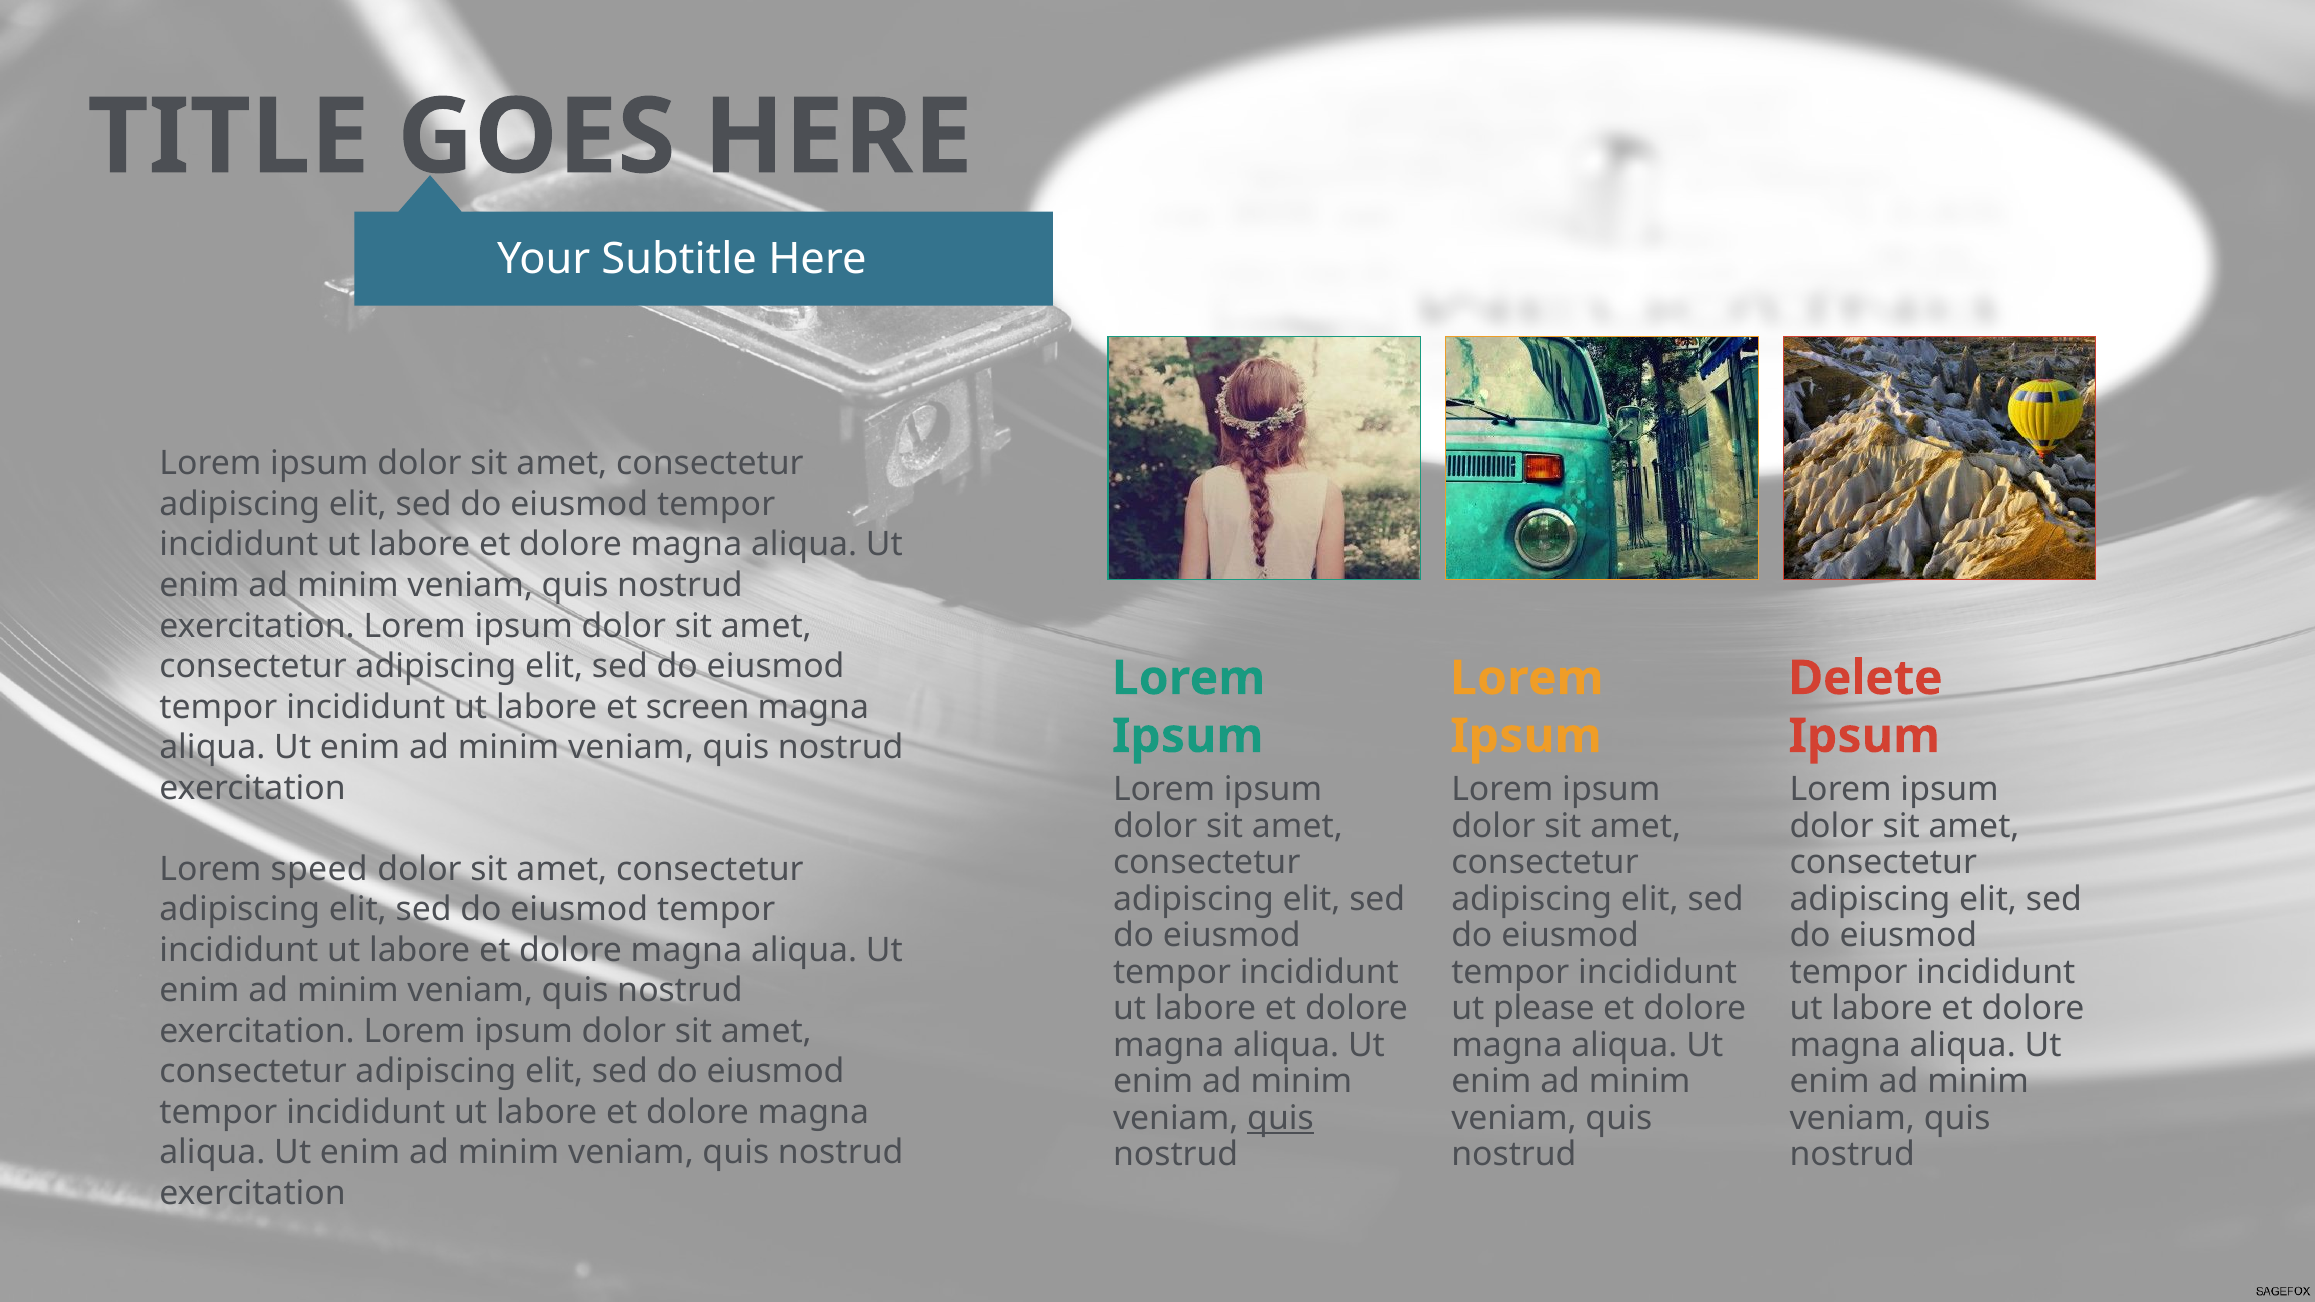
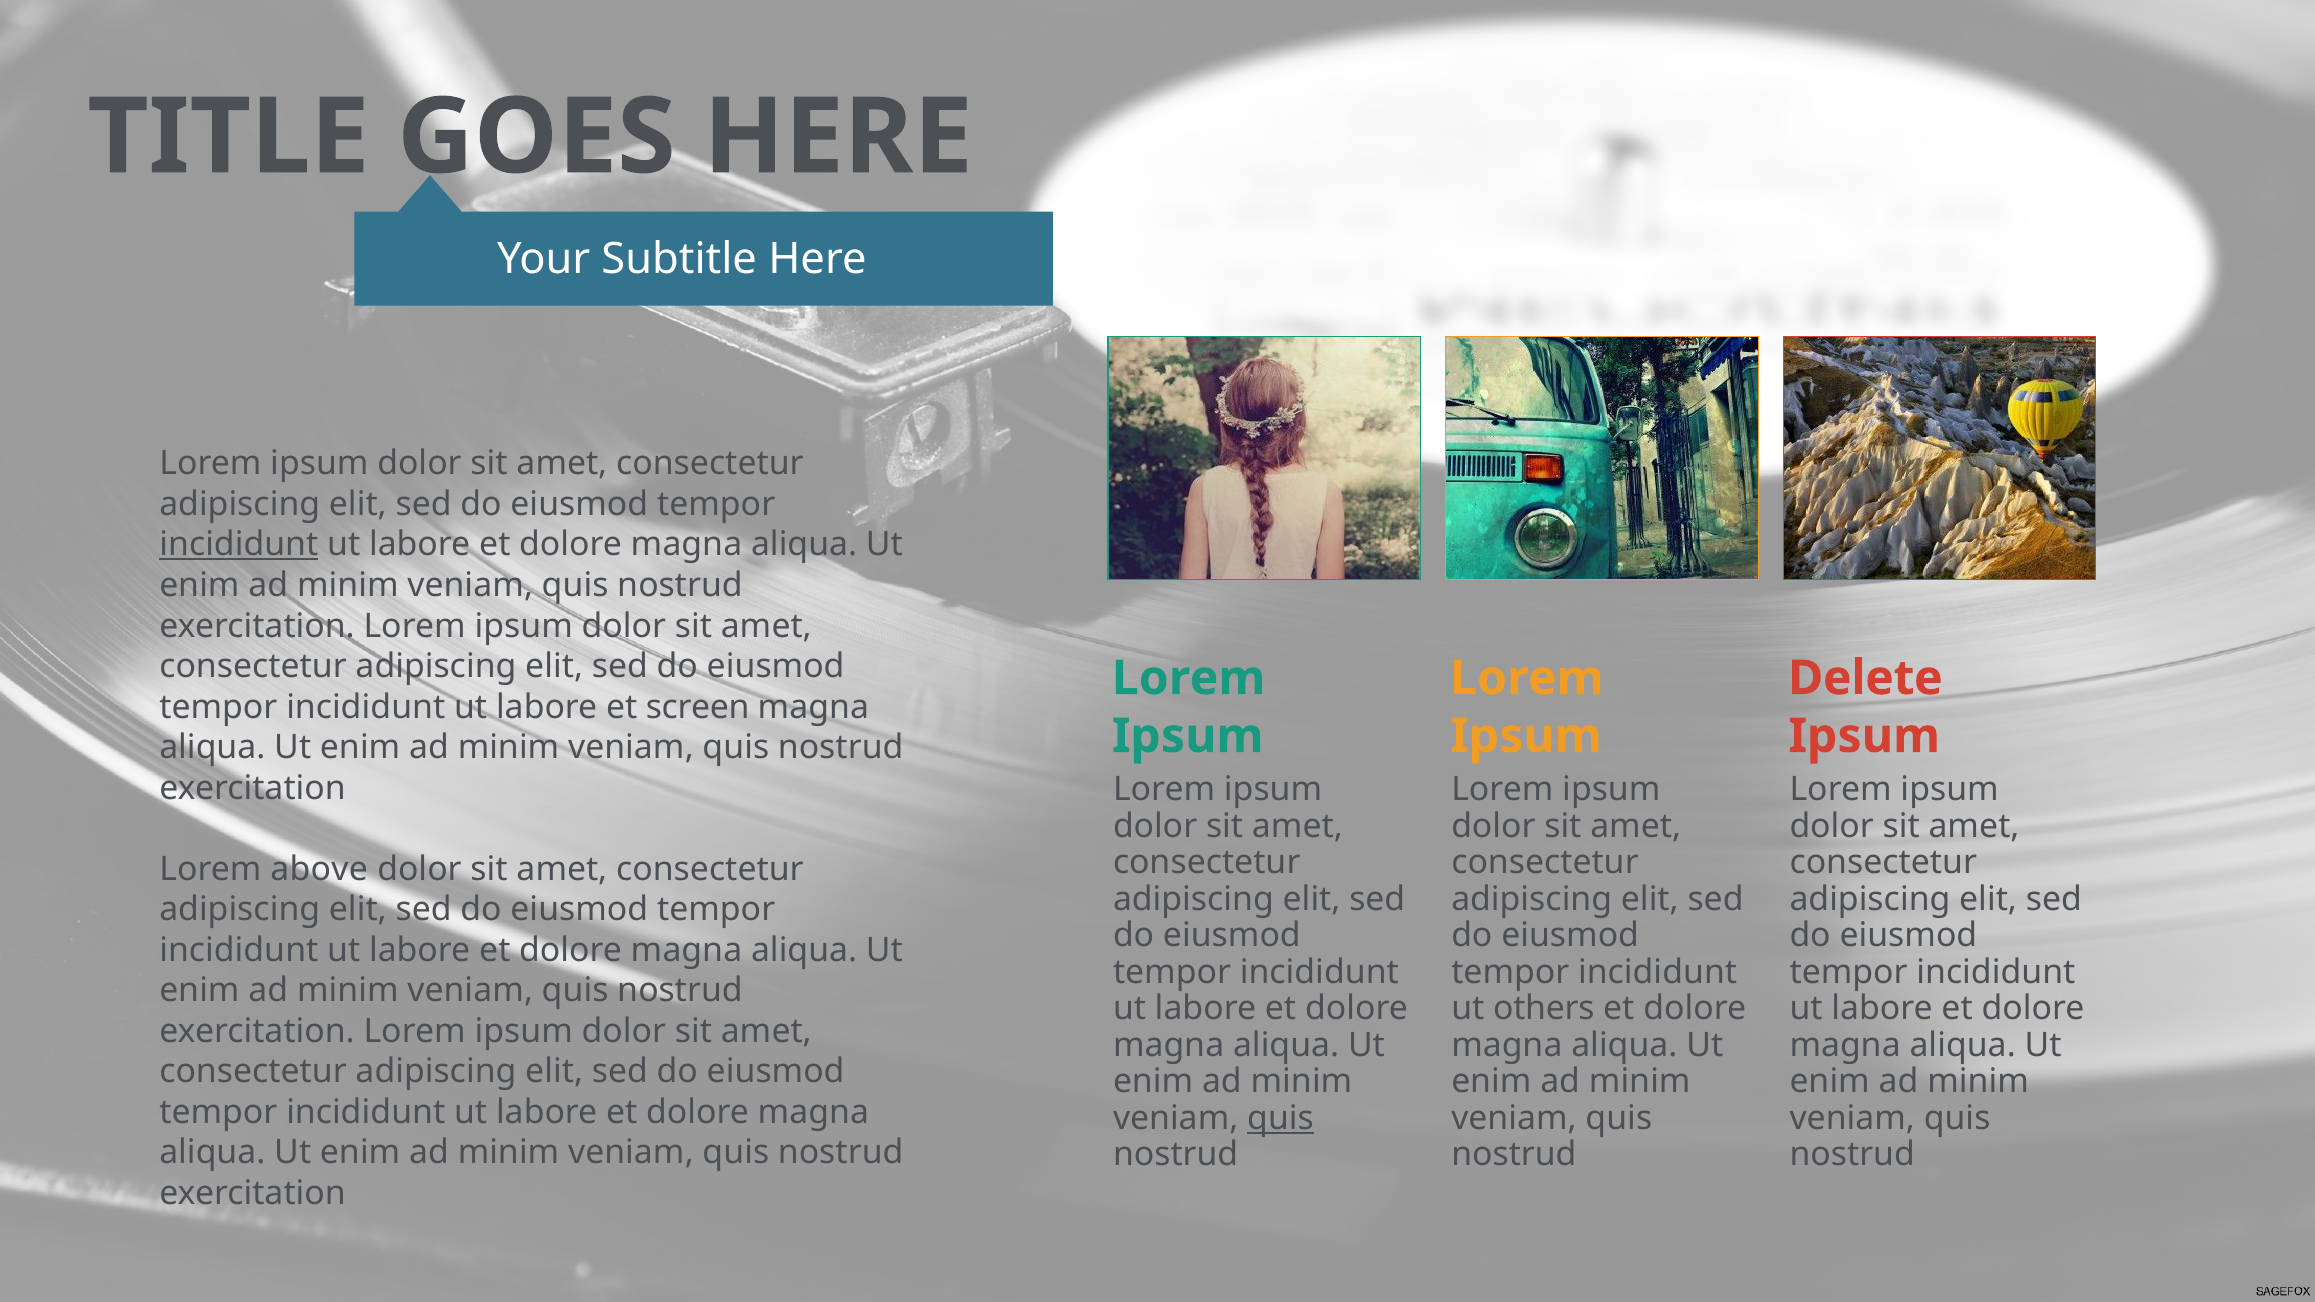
incididunt underline: none -> present (239, 545)
speed: speed -> above (319, 869)
please: please -> others (1544, 1009)
